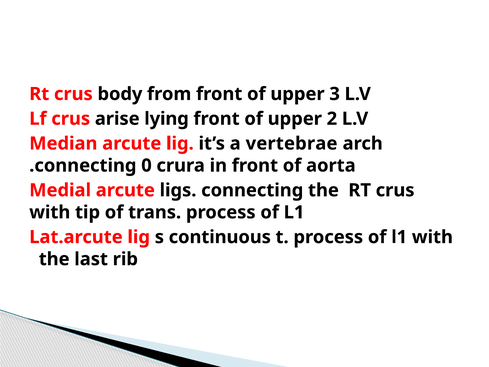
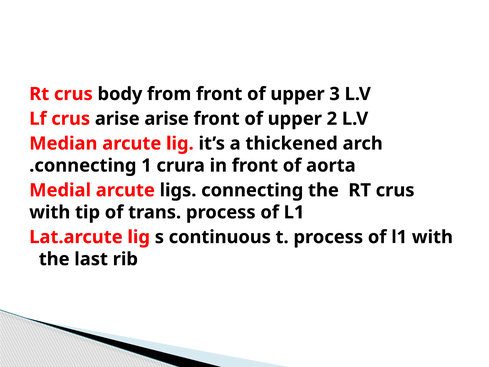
arise lying: lying -> arise (167, 119)
vertebrae: vertebrae -> thickened (292, 143)
0: 0 -> 1 (146, 165)
